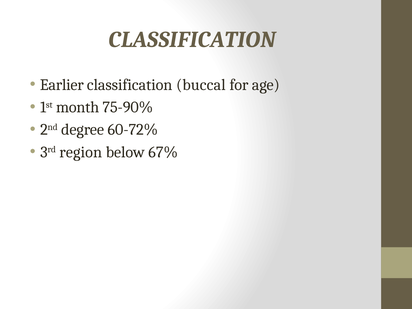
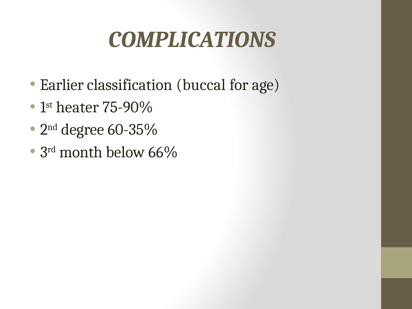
CLASSIFICATION: CLASSIFICATION -> COMPLICATIONS (192, 40)
month: month -> heater (77, 107)
60-72%: 60-72% -> 60-35% (133, 130)
region: region -> month (81, 152)
67%: 67% -> 66% (163, 152)
